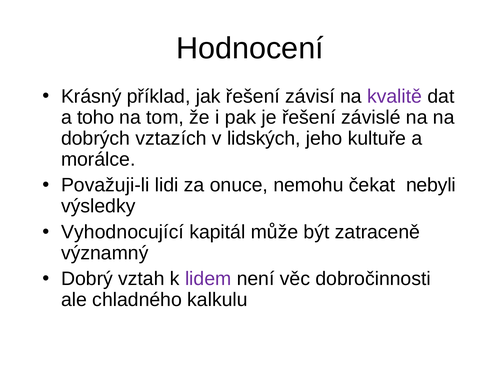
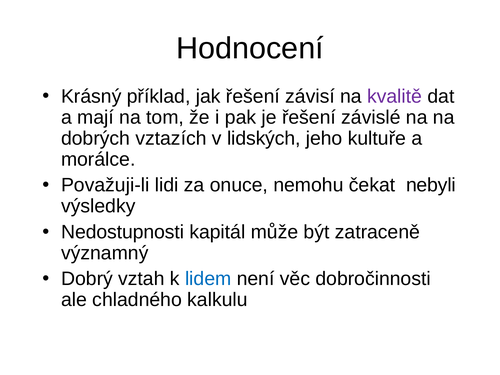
toho: toho -> mají (96, 117)
Vyhodnocující: Vyhodnocující -> Nedostupnosti (123, 232)
lidem colour: purple -> blue (208, 279)
